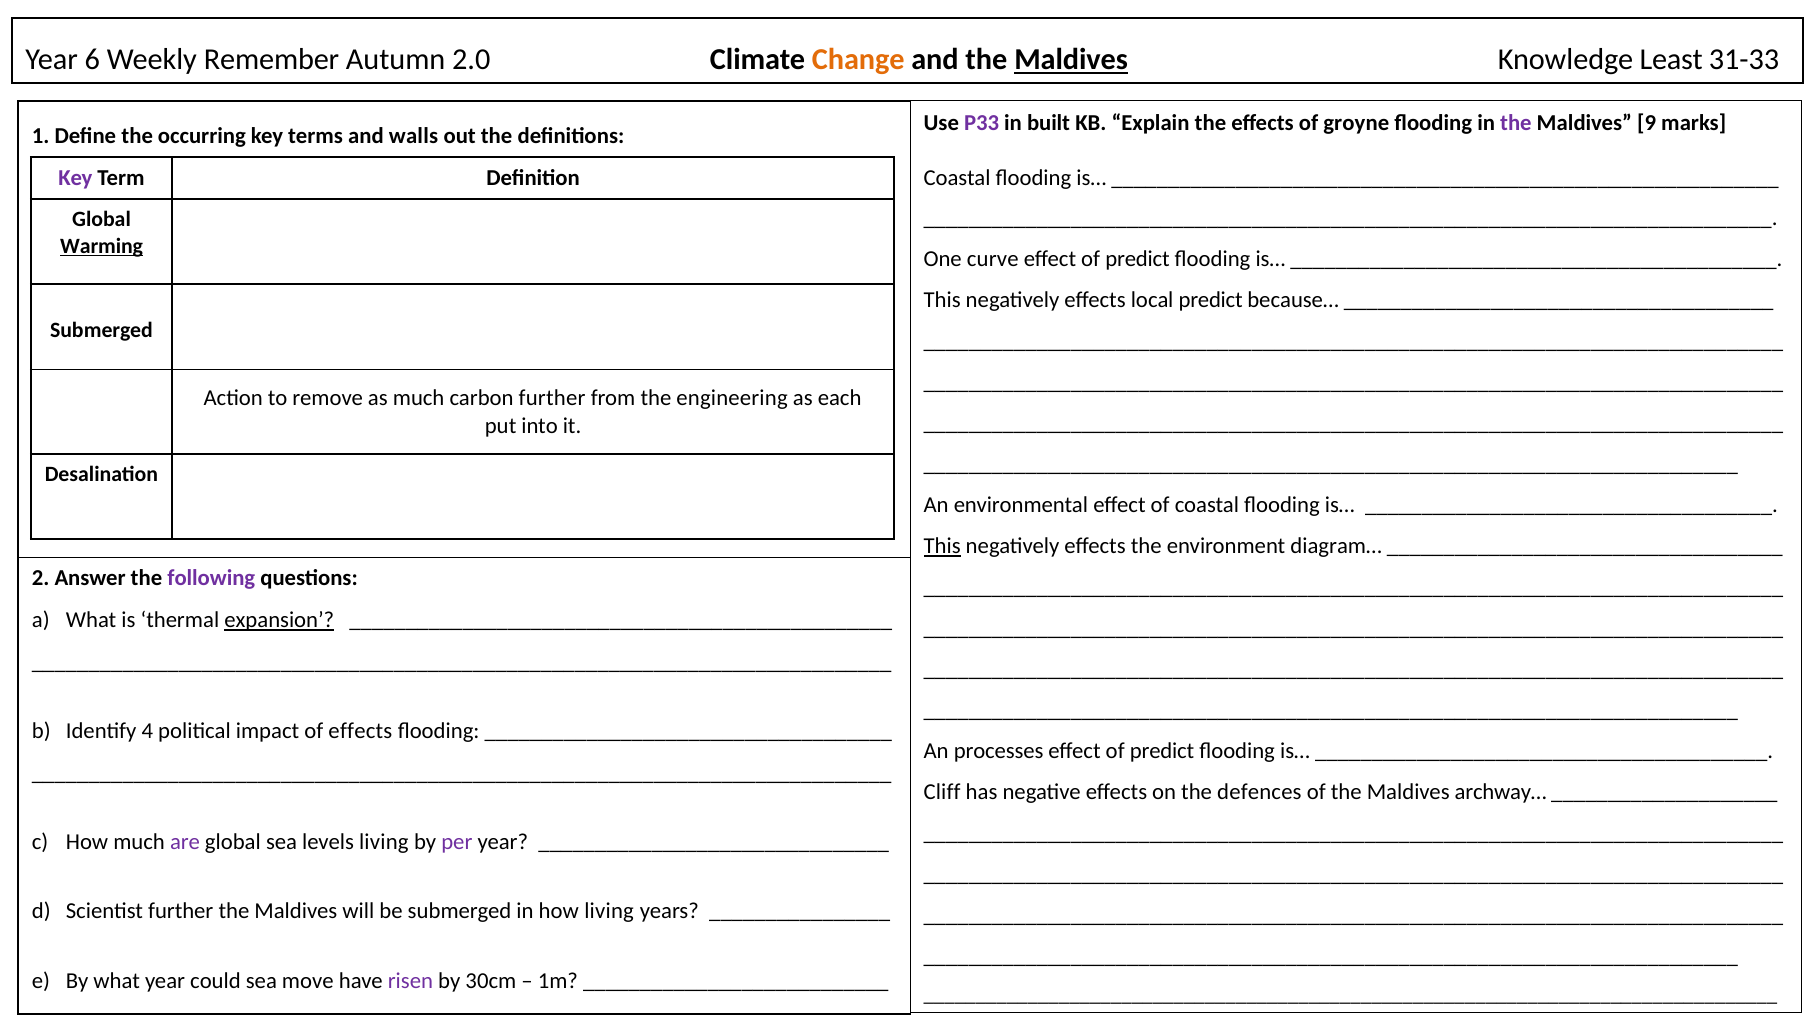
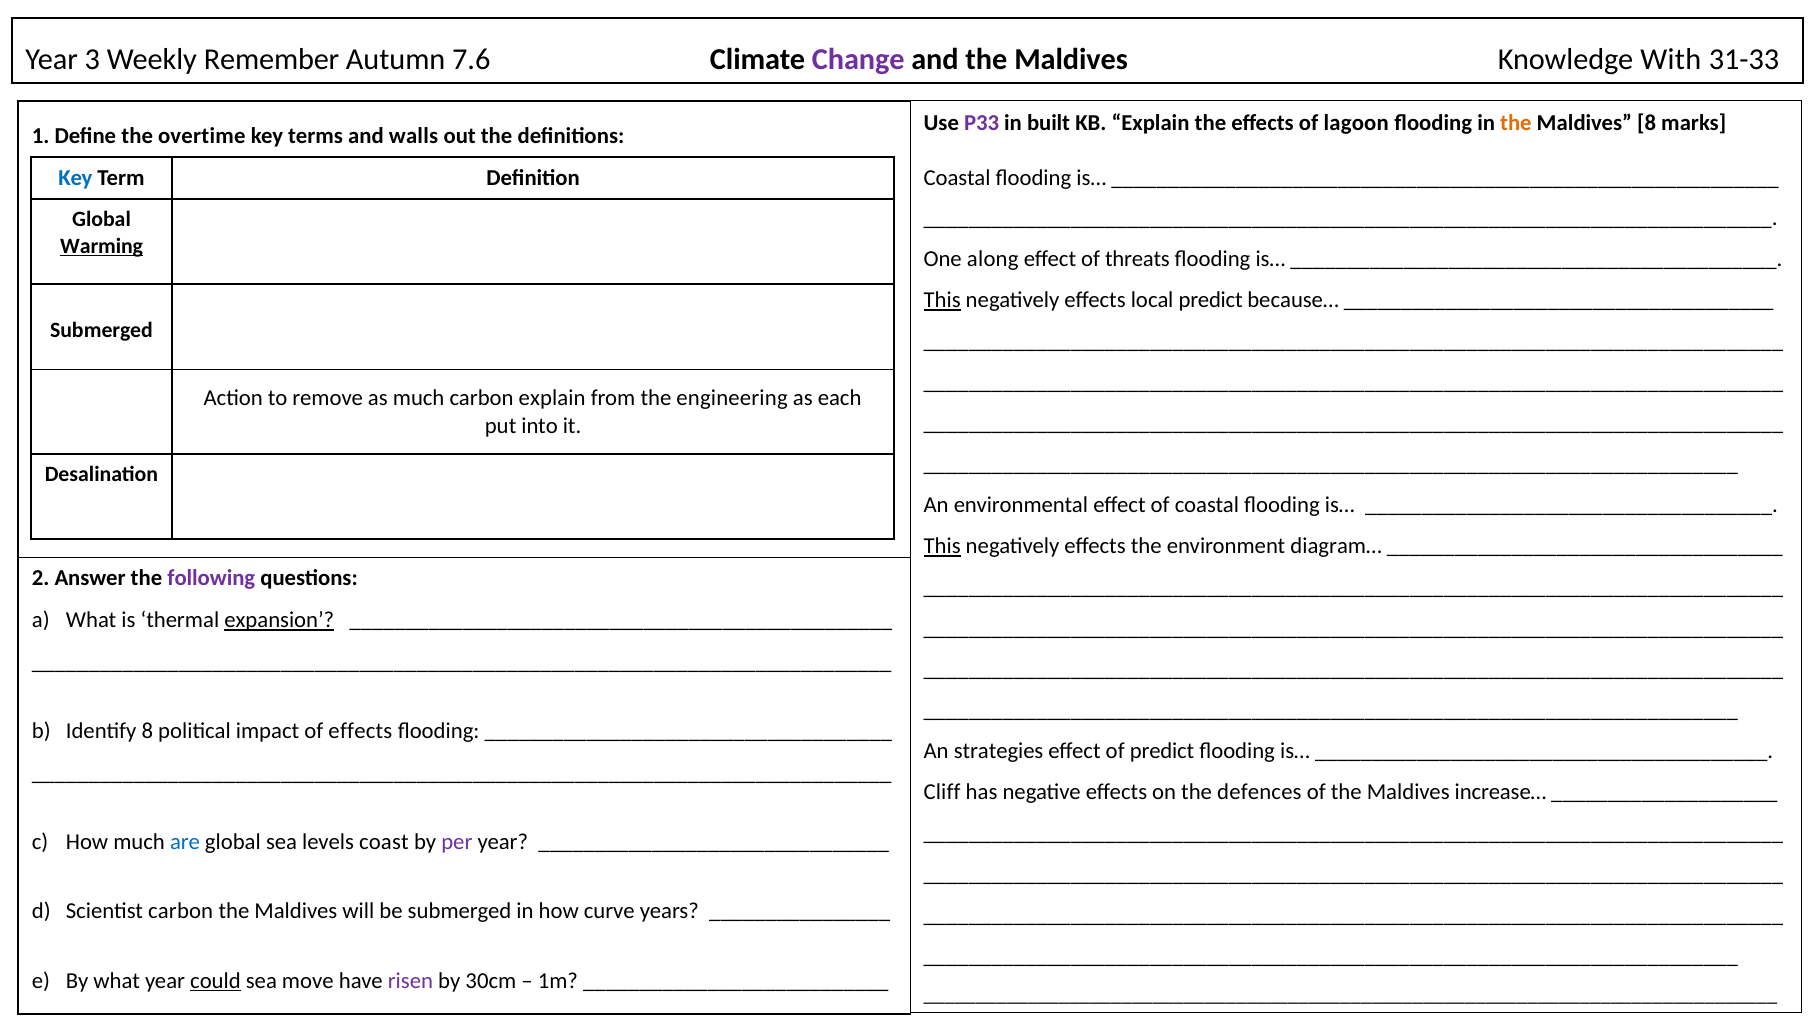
6: 6 -> 3 (92, 60)
2.0: 2.0 -> 7.6 (471, 60)
Change colour: orange -> purple (858, 60)
Maldives underline: present -> none (1071, 60)
Least: Least -> With (1671, 60)
groyne: groyne -> lagoon (1356, 123)
the colour: purple -> orange (1516, 123)
Maldives 9: 9 -> 8 (1647, 123)
occurring: occurring -> overtime (202, 136)
Key colour: purple -> blue (75, 178)
curve: curve -> along (993, 259)
predict: predict -> threats (1138, 259)
This underline: none -> present (942, 300)
carbon further: further -> explain (552, 398)
Identify 4: 4 -> 8 (147, 731)
processes: processes -> strategies (999, 751)
archway…: archway… -> increase… (1501, 792)
are colour: purple -> blue (185, 842)
levels living: living -> coast (384, 842)
Scientist further: further -> carbon (181, 911)
how living: living -> curve (609, 911)
could underline: none -> present (215, 980)
